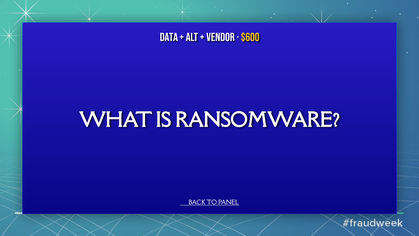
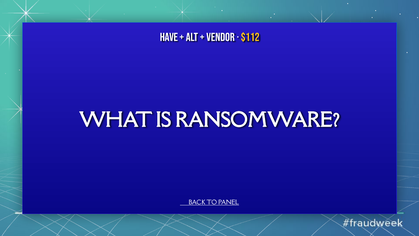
DATA: DATA -> HAVE (169, 37)
$600: $600 -> $112 (250, 37)
